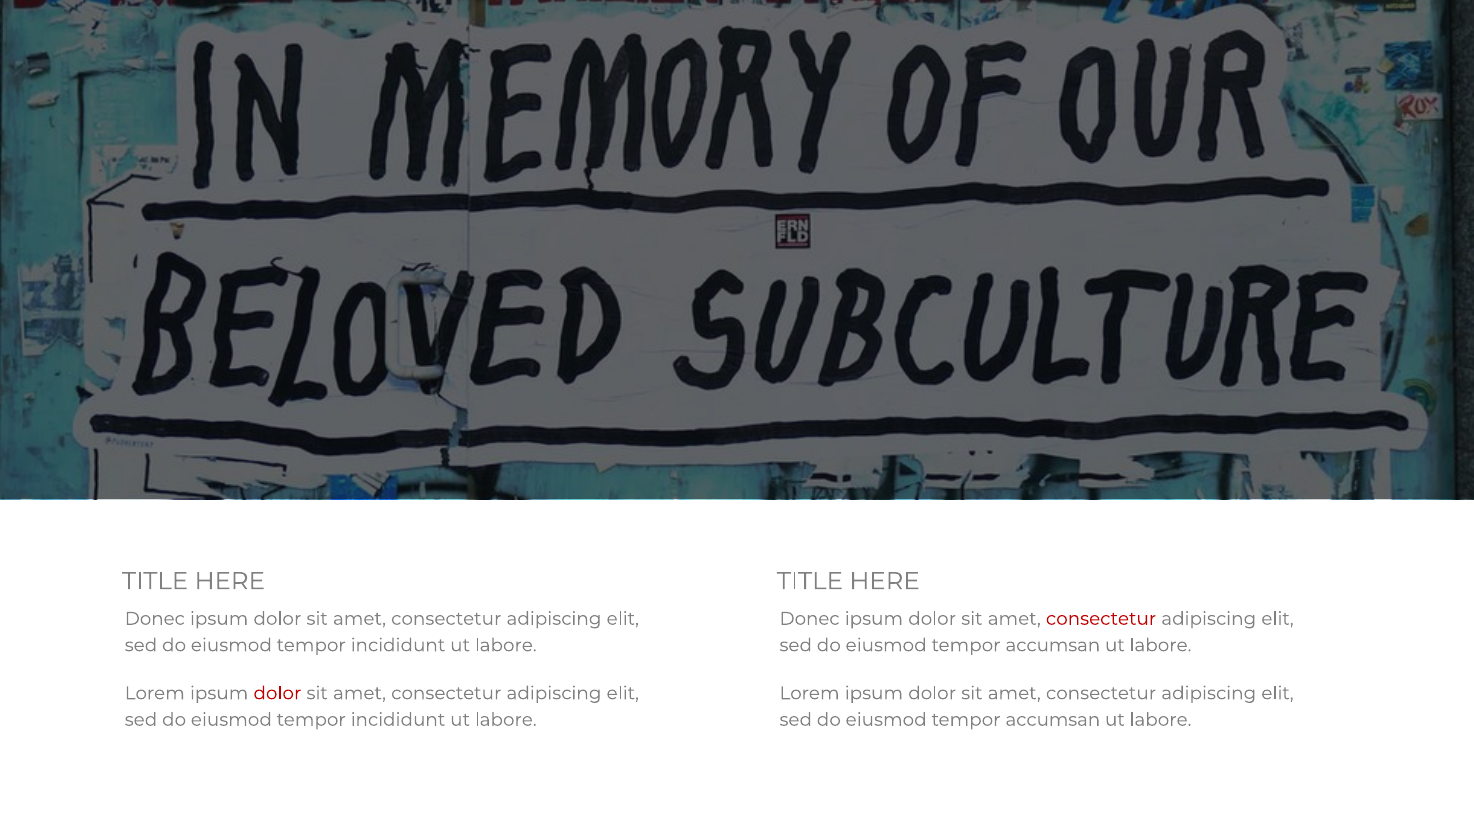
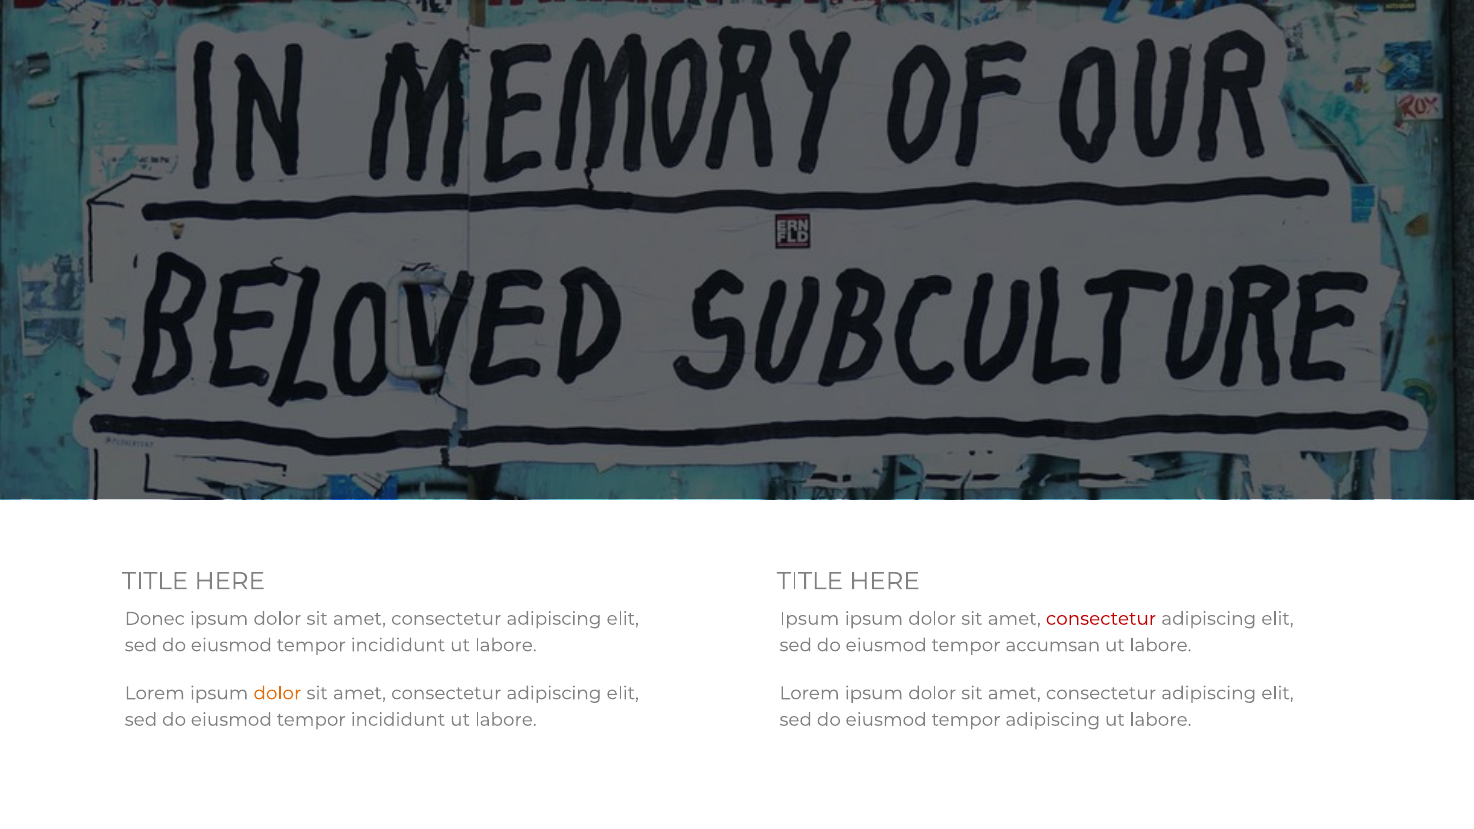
Donec: Donec -> Ipsum (809, 619)
dolor colour: red -> orange (277, 693)
accumsan: accumsan -> adipiscing (1053, 720)
